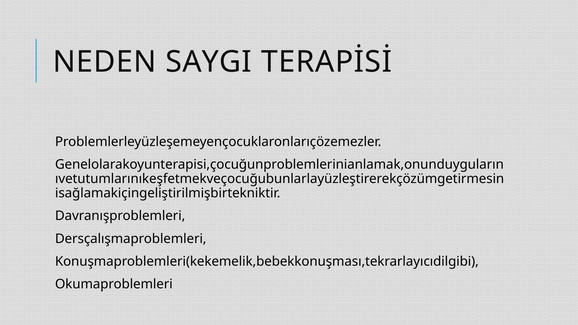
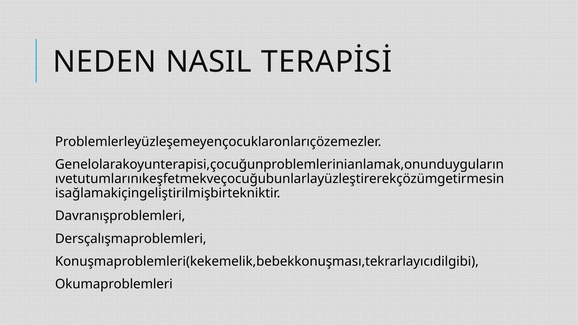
SAYGI: SAYGI -> NASIL (209, 62)
